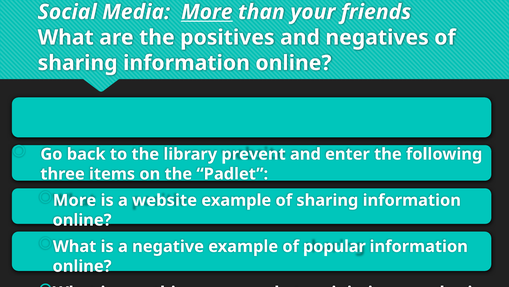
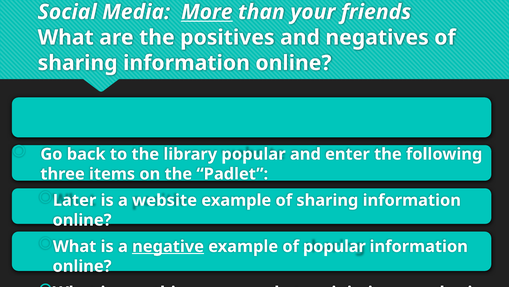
library prevent: prevent -> popular (254, 154)
More: More -> Later (75, 200)
negative underline: none -> present (168, 246)
